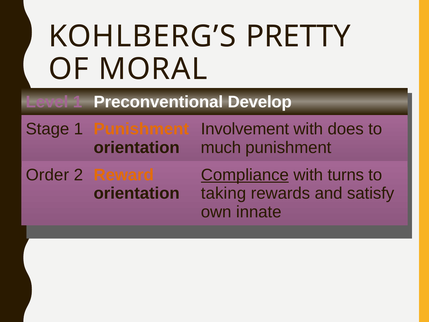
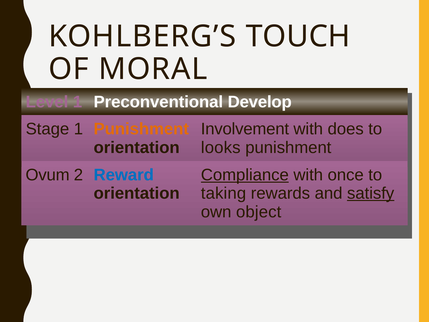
PRETTY: PRETTY -> TOUCH (298, 36)
much: much -> looks (221, 148)
Order: Order -> Ovum (48, 175)
Reward colour: orange -> blue (124, 175)
turns: turns -> once (346, 175)
satisfy underline: none -> present (371, 193)
innate: innate -> object (259, 212)
